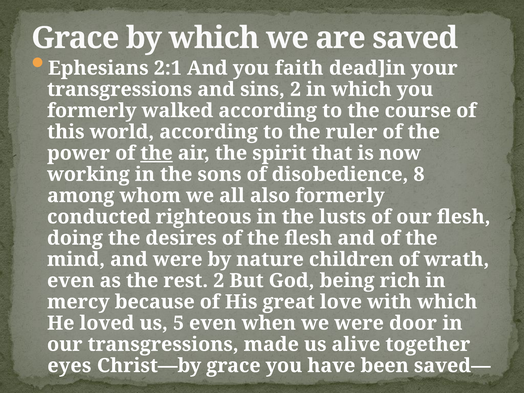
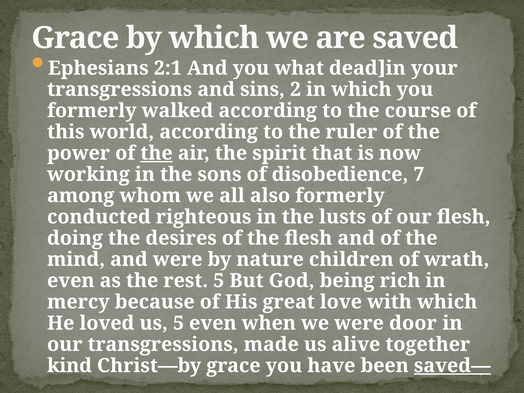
faith: faith -> what (299, 68)
8: 8 -> 7 (419, 174)
rest 2: 2 -> 5 (219, 281)
eyes: eyes -> kind (70, 366)
saved— underline: none -> present (452, 366)
